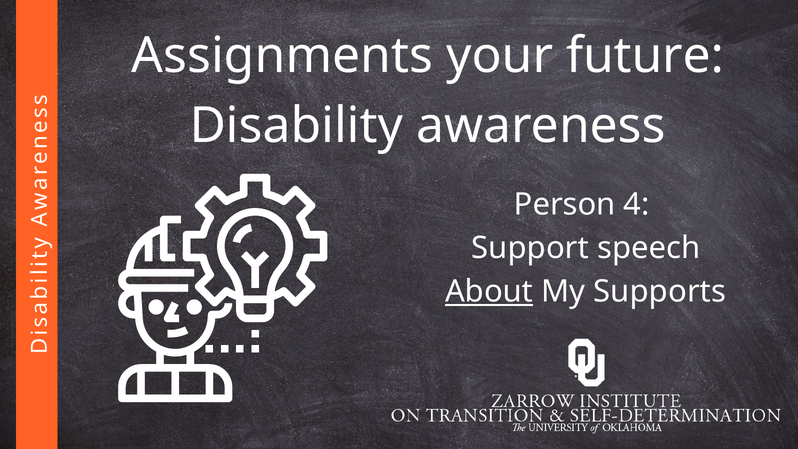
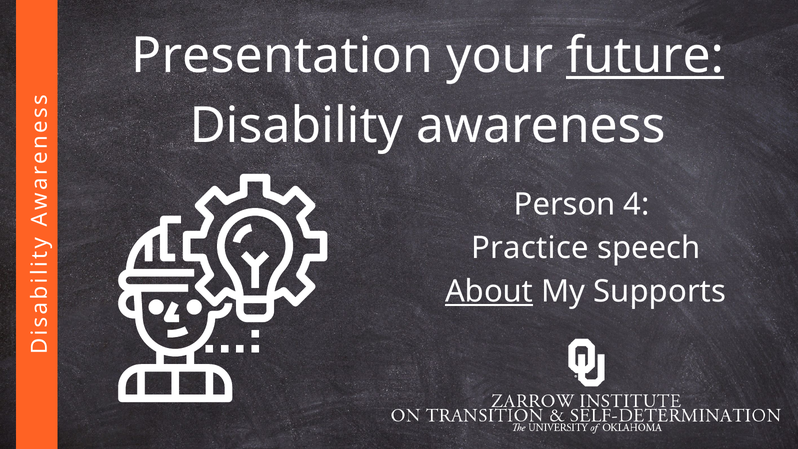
Assignments: Assignments -> Presentation (282, 56)
future underline: none -> present (645, 56)
Support: Support -> Practice (530, 248)
